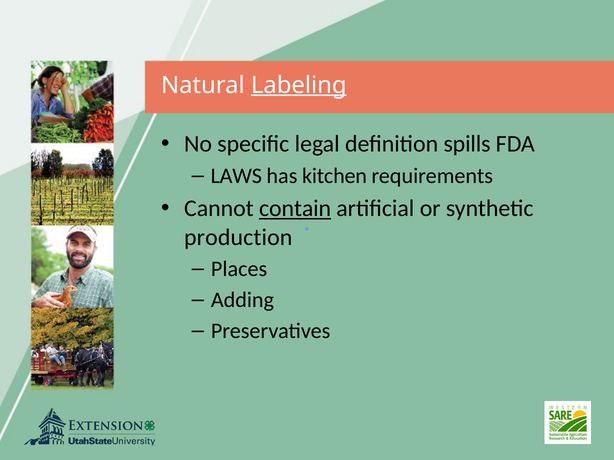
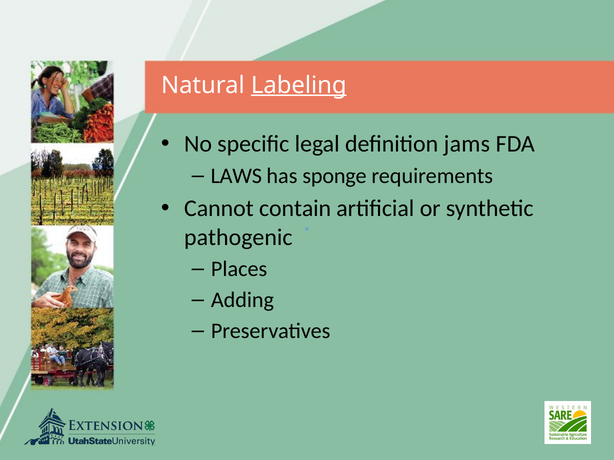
spills: spills -> jams (467, 144)
kitchen: kitchen -> sponge (335, 176)
contain underline: present -> none (295, 209)
production: production -> pathogenic (238, 237)
